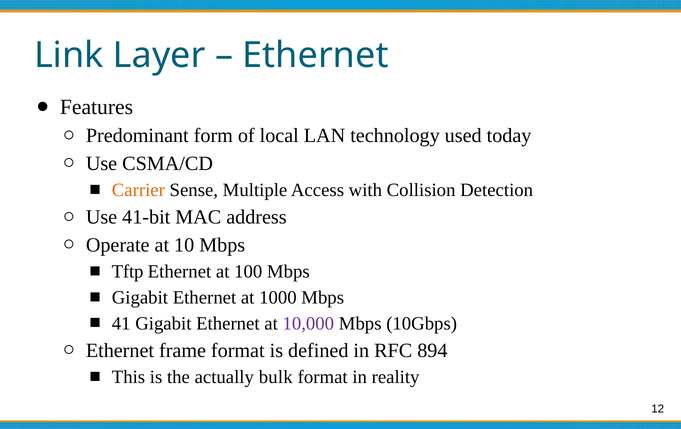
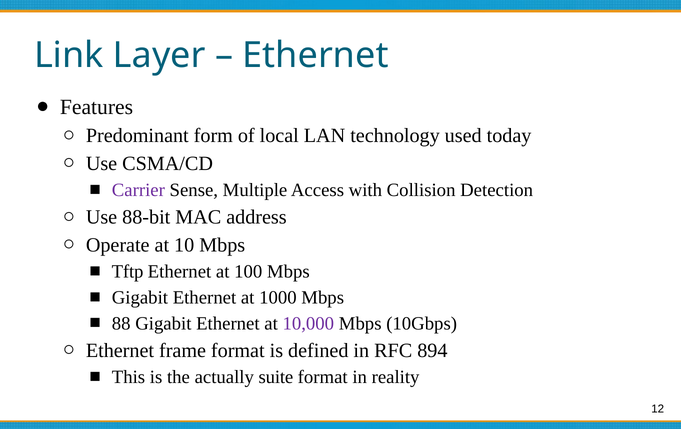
Carrier colour: orange -> purple (138, 190)
41-bit: 41-bit -> 88-bit (146, 217)
41: 41 -> 88 (121, 323)
bulk: bulk -> suite (276, 377)
